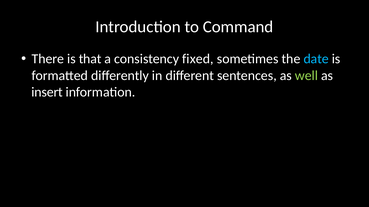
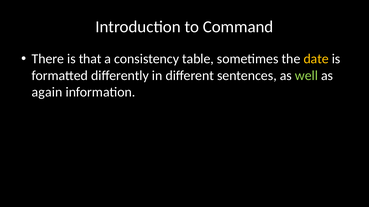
fixed: fixed -> table (198, 59)
date colour: light blue -> yellow (316, 59)
insert: insert -> again (47, 92)
